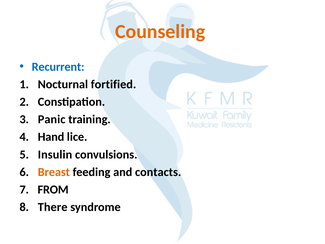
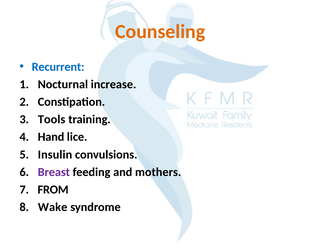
fortified: fortified -> increase (114, 84)
Panic: Panic -> Tools (52, 119)
Breast colour: orange -> purple (54, 172)
contacts: contacts -> mothers (158, 172)
There: There -> Wake (53, 207)
